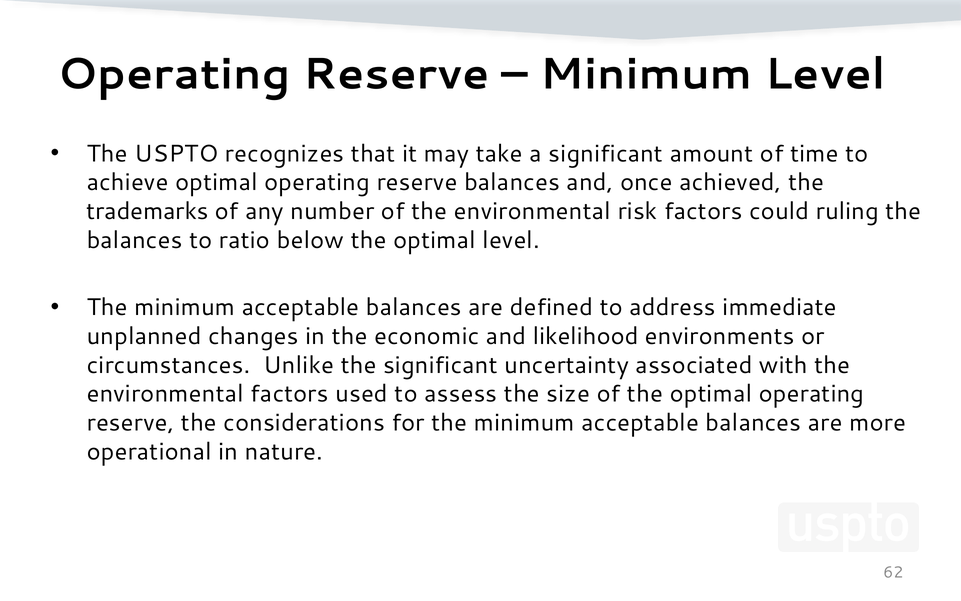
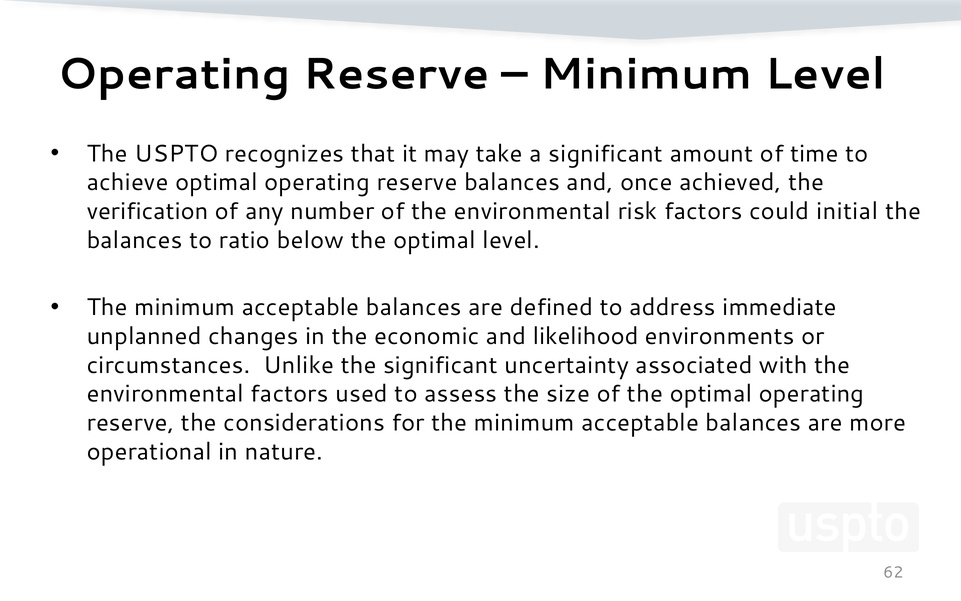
trademarks: trademarks -> verification (148, 211)
ruling: ruling -> initial (847, 211)
